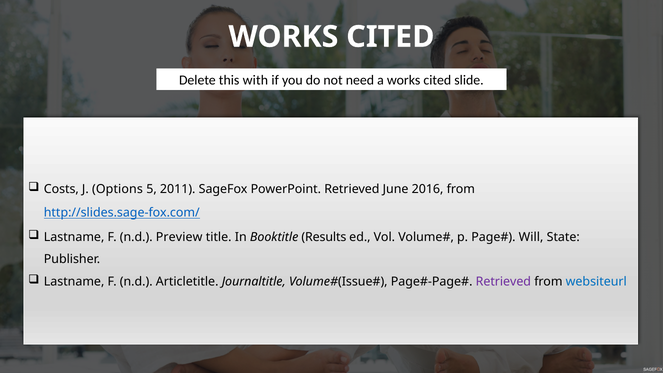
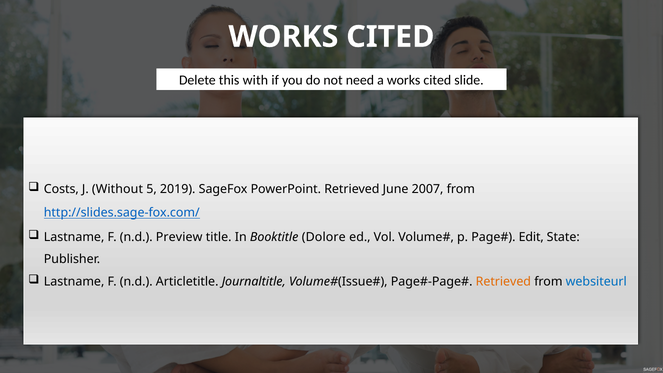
Options: Options -> Without (117, 189)
2011: 2011 -> 2019 (178, 189)
2016: 2016 -> 2007 (428, 189)
Results: Results -> Dolore (324, 237)
Will: Will -> Edit (531, 237)
Retrieved colour: purple -> orange (503, 282)
